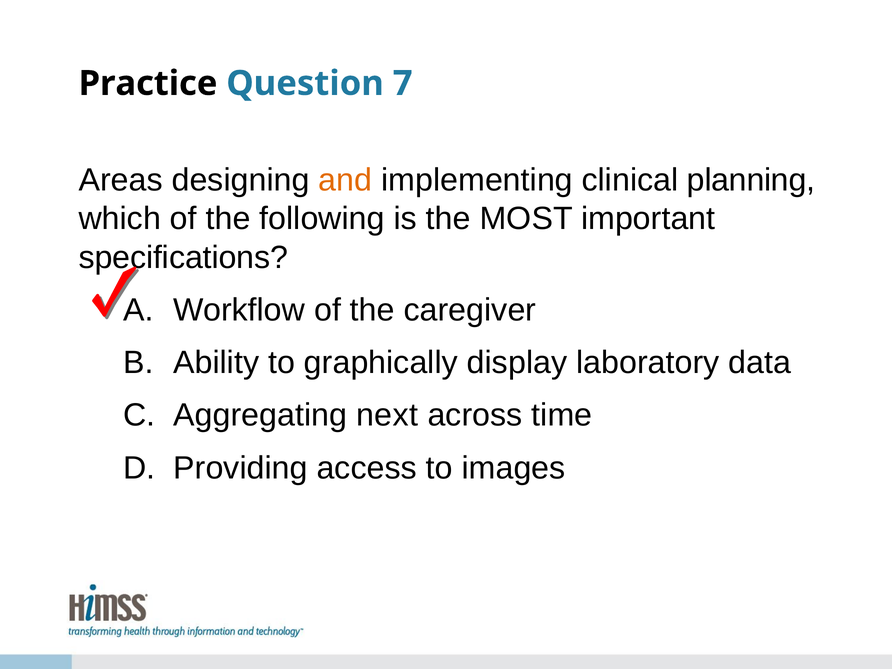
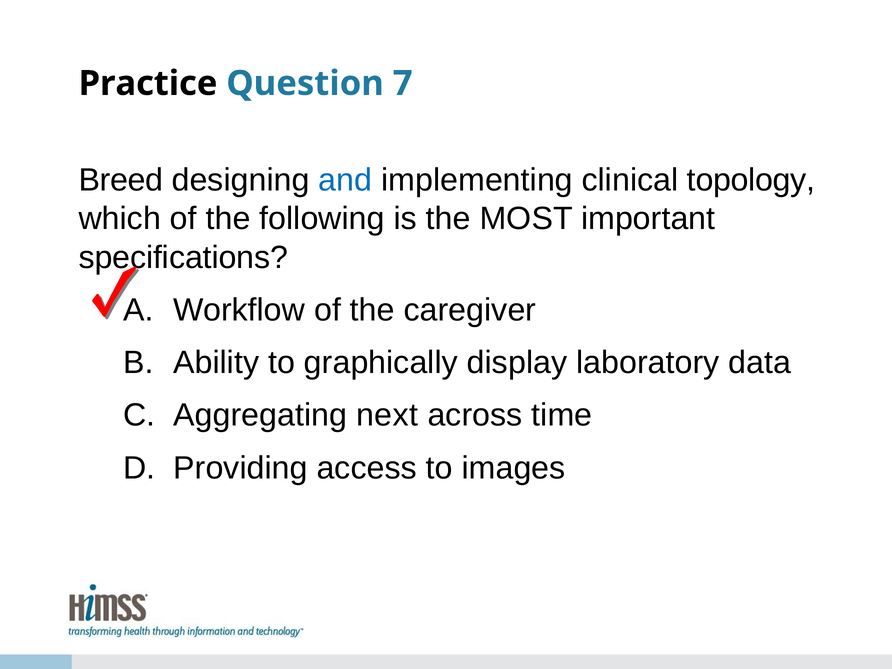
Areas: Areas -> Breed (121, 180)
and colour: orange -> blue (345, 180)
planning: planning -> topology (751, 180)
